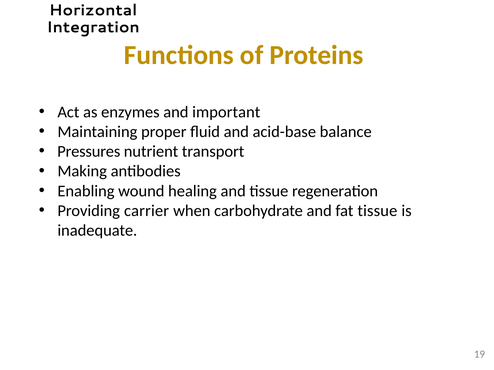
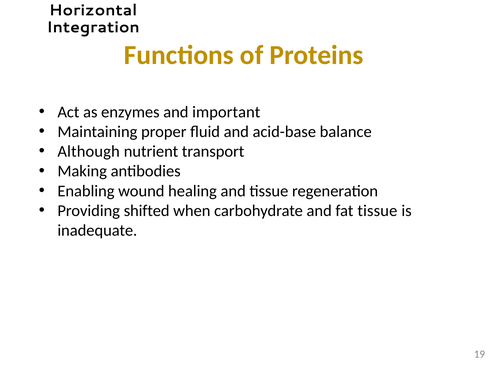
Pressures: Pressures -> Although (89, 152)
carrier: carrier -> shifted (147, 211)
